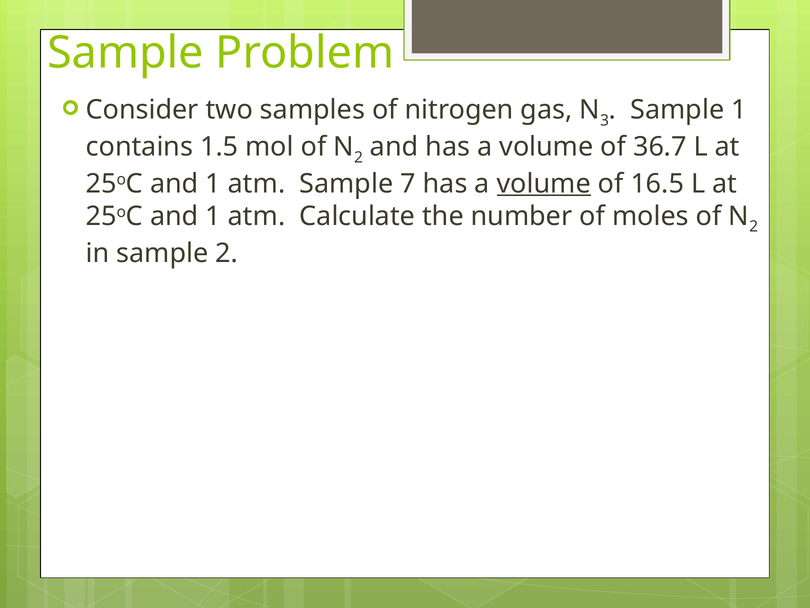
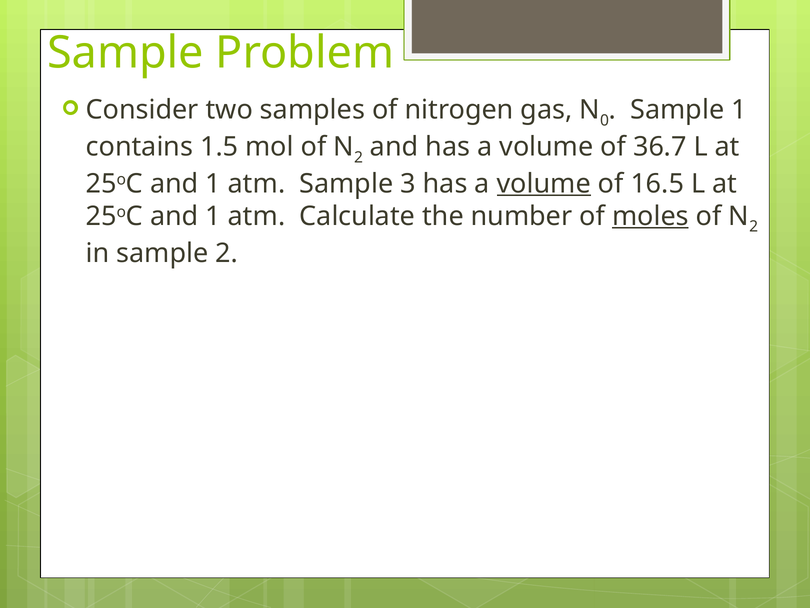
3: 3 -> 0 (605, 120)
7: 7 -> 3 (408, 184)
moles underline: none -> present (650, 216)
